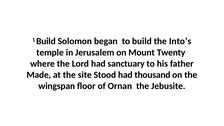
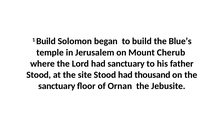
Into’s: Into’s -> Blue’s (180, 41)
Twenty: Twenty -> Cherub (171, 52)
Made: Made -> Stood (39, 75)
wingspan: wingspan -> sanctuary (57, 86)
